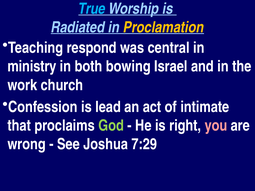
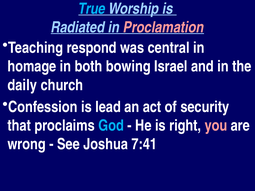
Proclamation colour: yellow -> pink (163, 27)
ministry: ministry -> homage (32, 67)
work: work -> daily (22, 85)
intimate: intimate -> security (205, 107)
God colour: light green -> light blue (111, 126)
7:29: 7:29 -> 7:41 (144, 144)
